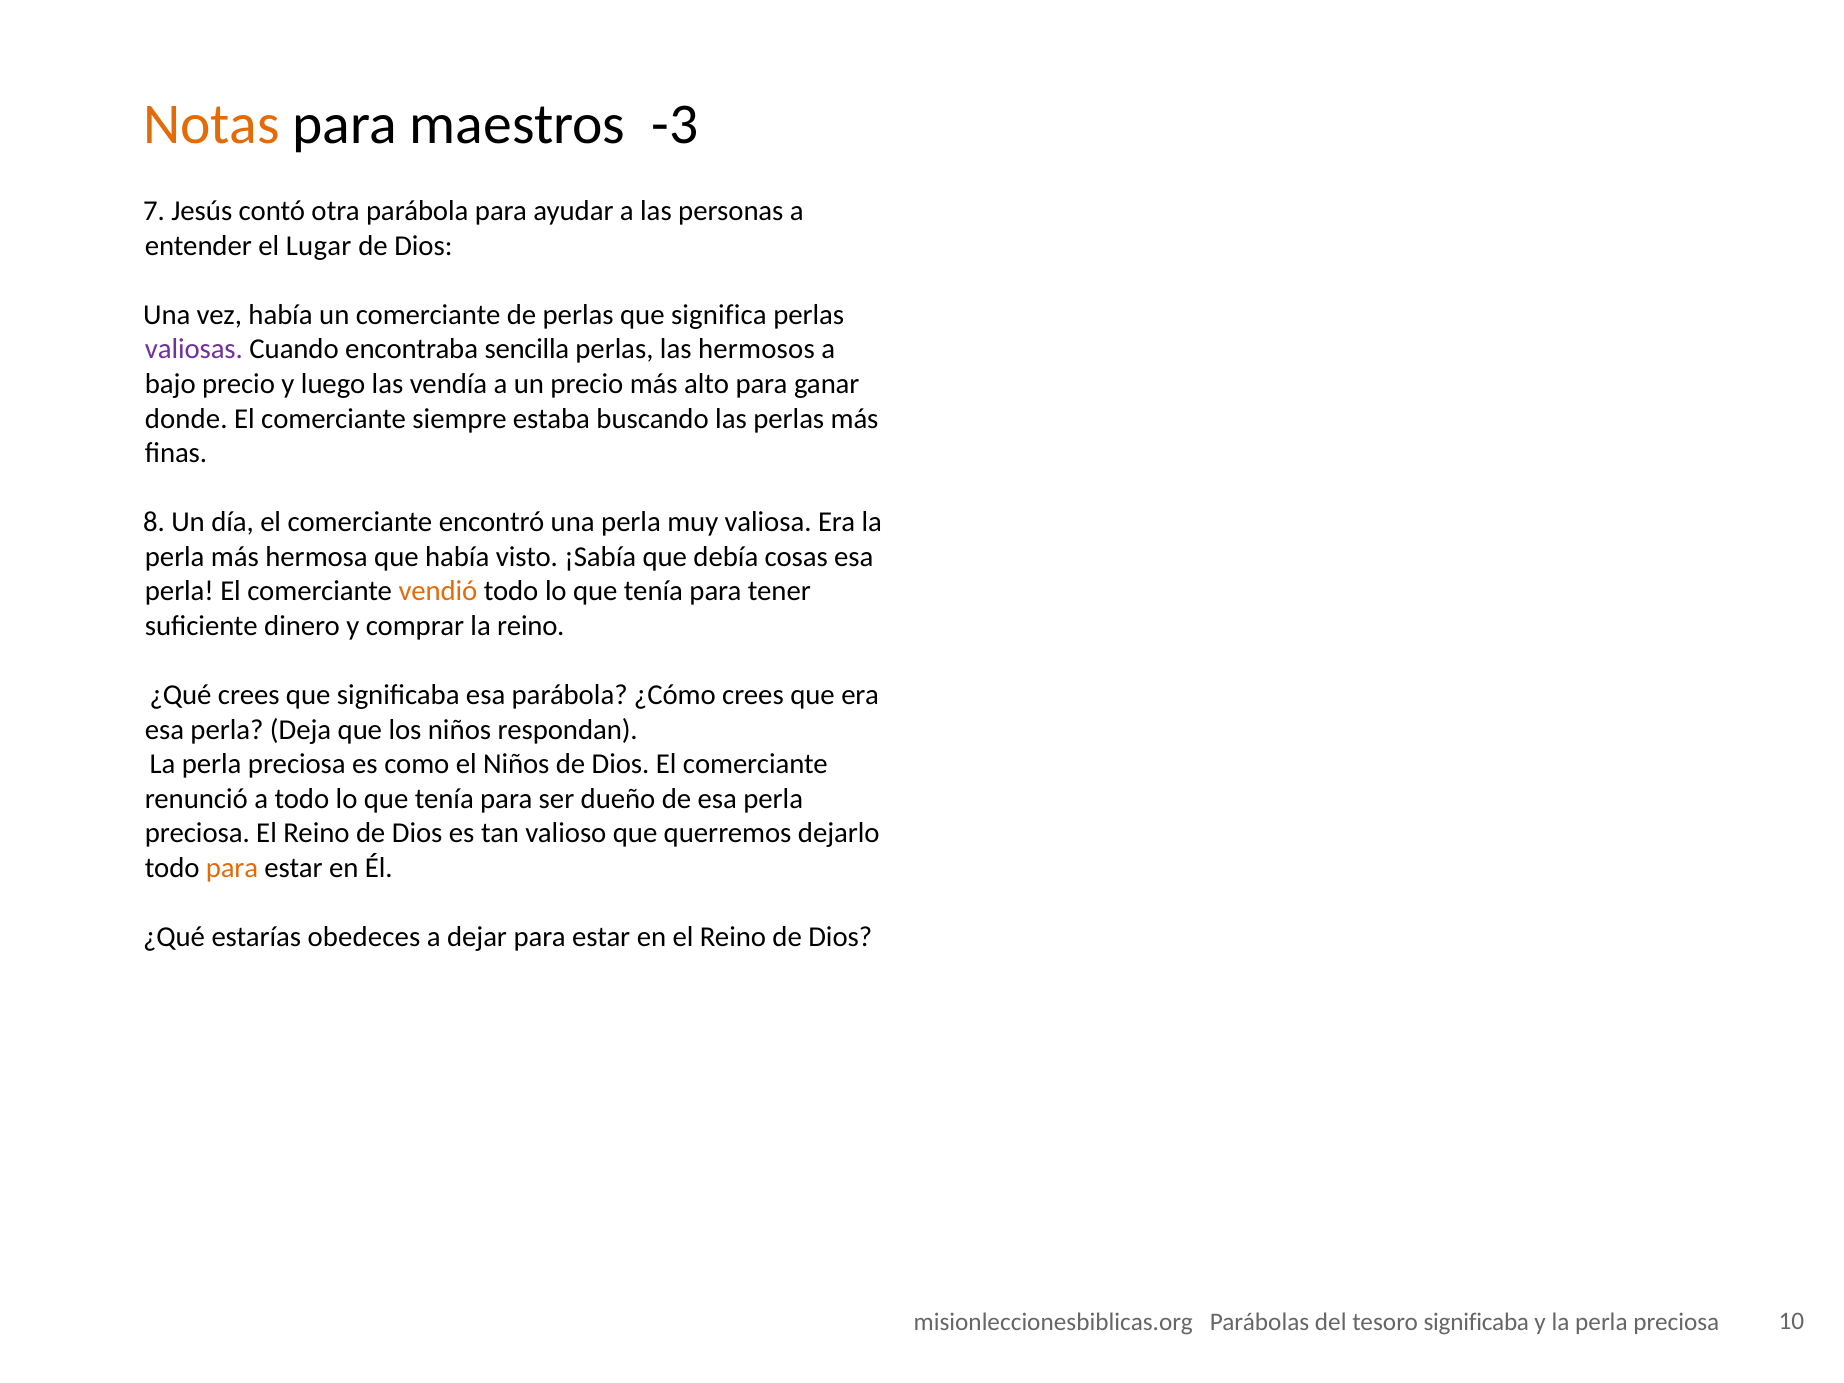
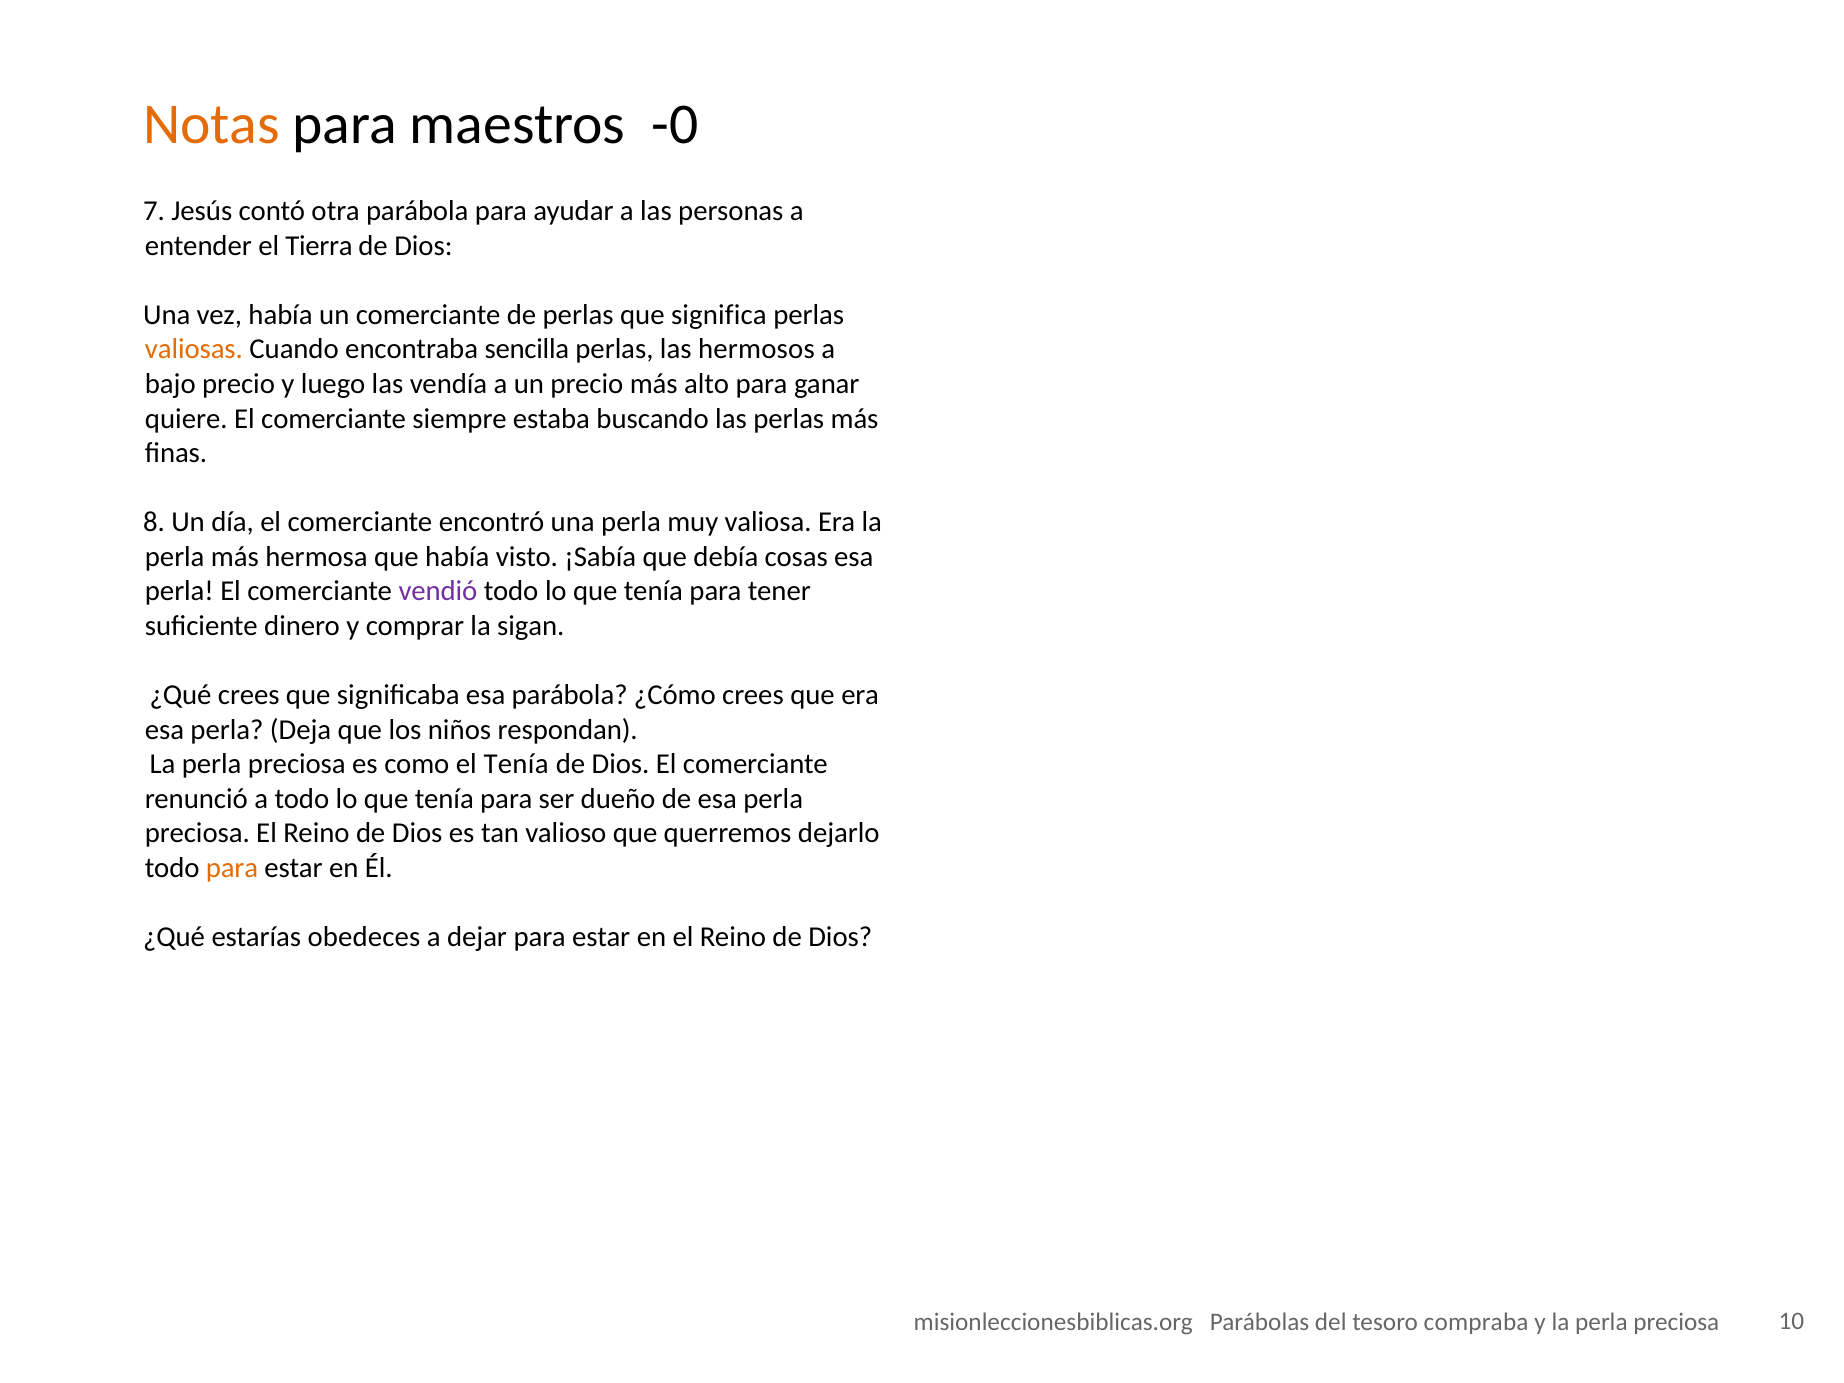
-3: -3 -> -0 (675, 124)
Lugar: Lugar -> Tierra (319, 246)
valiosas colour: purple -> orange (194, 349)
donde: donde -> quiere (186, 419)
vendió colour: orange -> purple (438, 591)
la reino: reino -> sigan (531, 626)
el Niños: Niños -> Tenía (516, 764)
tesoro significaba: significaba -> compraba (1476, 1322)
